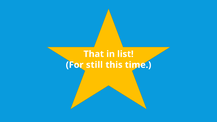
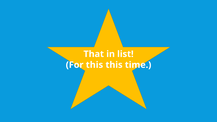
For still: still -> this (94, 65)
